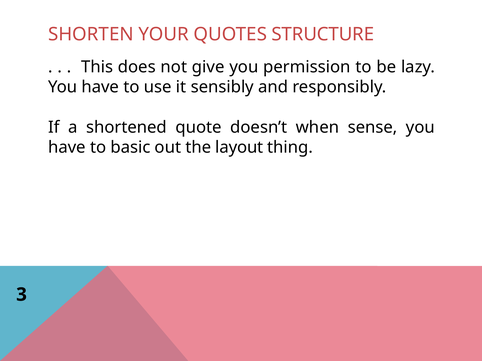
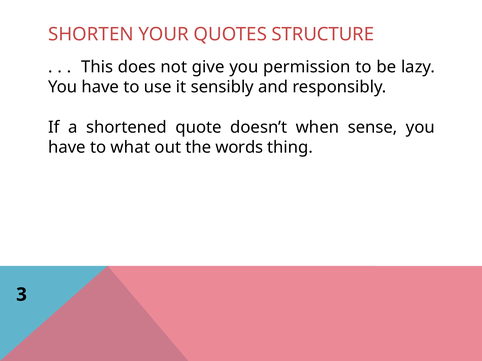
basic: basic -> what (130, 147)
layout: layout -> words (239, 147)
